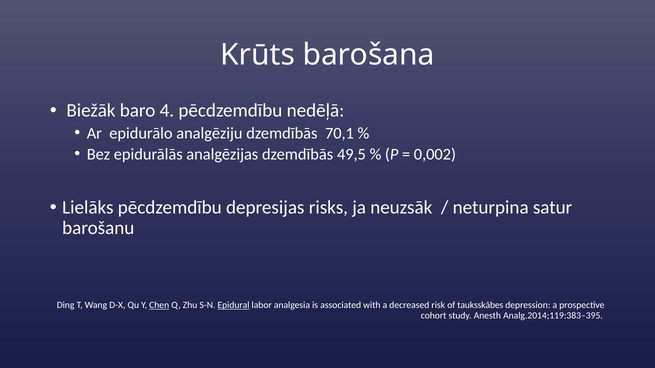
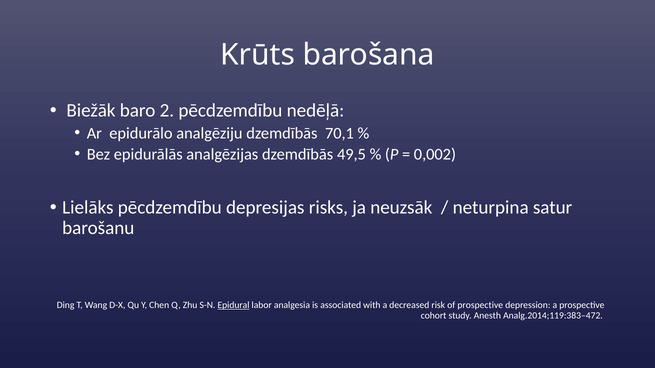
4: 4 -> 2 (167, 111)
Chen underline: present -> none (159, 305)
of tauksskābes: tauksskābes -> prospective (480, 305)
Analg.2014;119:383–395: Analg.2014;119:383–395 -> Analg.2014;119:383–472 (553, 316)
